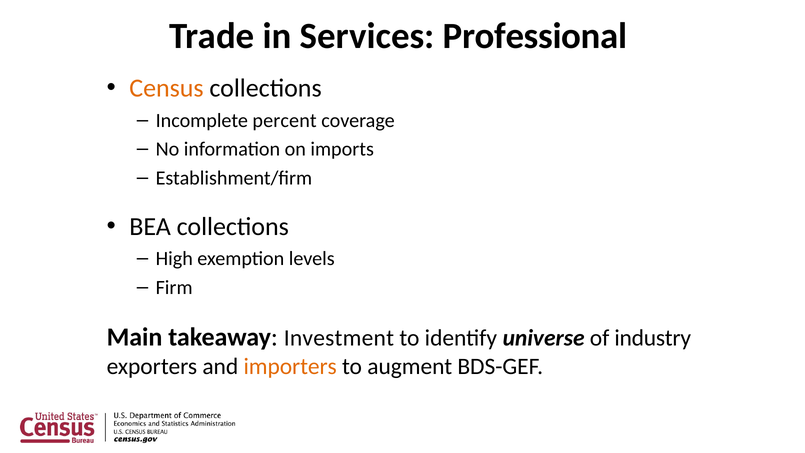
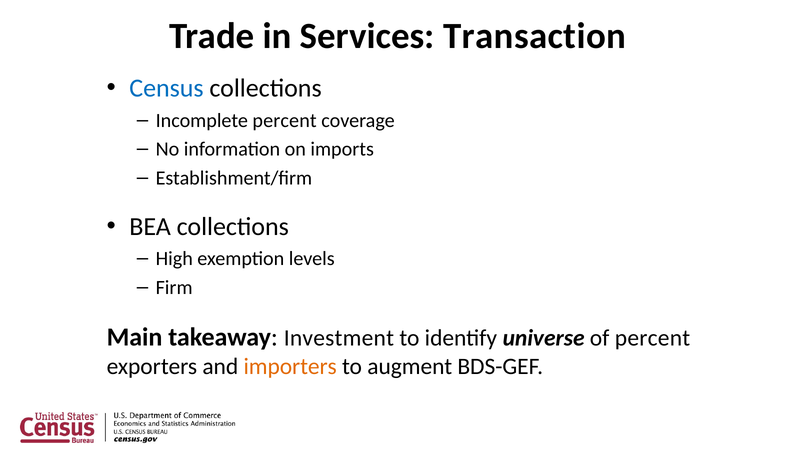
Professional: Professional -> Transaction (535, 36)
Census colour: orange -> blue (166, 88)
of industry: industry -> percent (653, 338)
